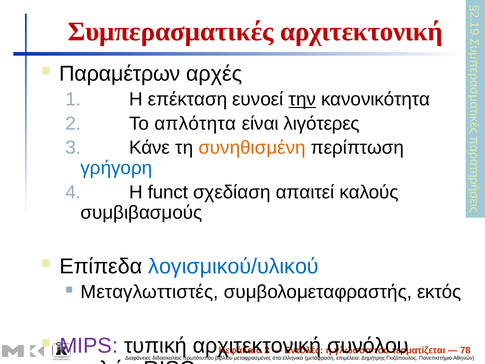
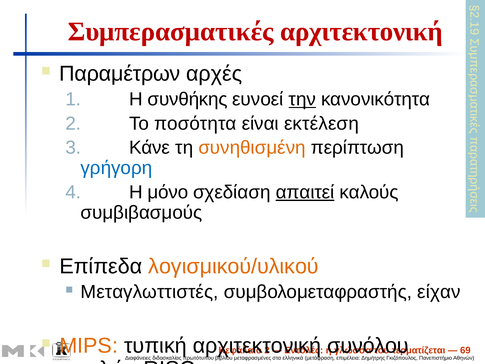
επέκταση: επέκταση -> συνθήκης (188, 99)
απλότητα: απλότητα -> ποσότητα (195, 123)
λιγότερες: λιγότερες -> εκτέλεση (322, 123)
funct: funct -> μόνο (168, 192)
απαιτεί underline: none -> present (305, 192)
λογισμικού/υλικού colour: blue -> orange (234, 266)
εκτός: εκτός -> είχαν (439, 292)
MIPS colour: purple -> orange (89, 346)
78: 78 -> 69 (465, 350)
